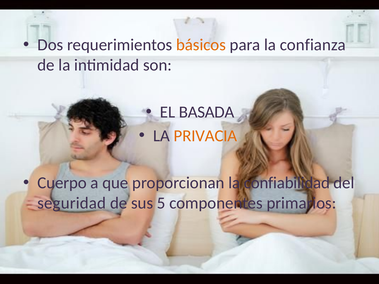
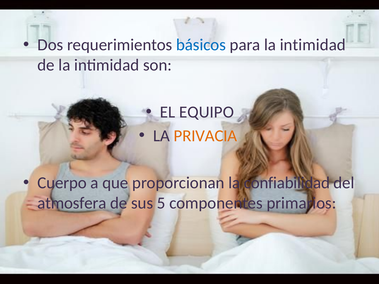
básicos colour: orange -> blue (201, 45)
para la confianza: confianza -> intimidad (313, 45)
BASADA: BASADA -> EQUIPO (206, 112)
seguridad: seguridad -> atmosfera (72, 203)
